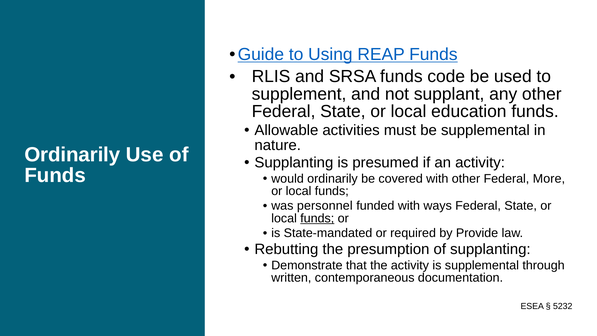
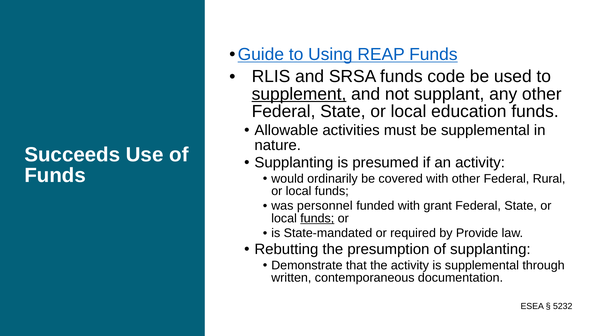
supplement underline: none -> present (299, 94)
Ordinarily: Ordinarily -> Succeeds (72, 155)
More: More -> Rural (549, 178)
ways: ways -> grant (438, 206)
